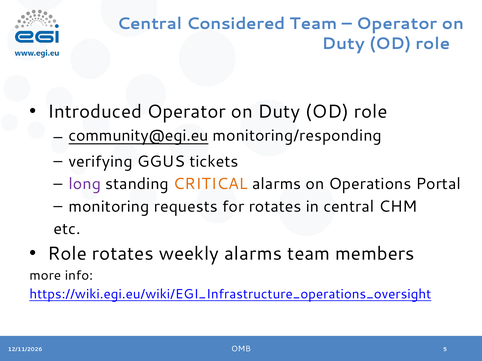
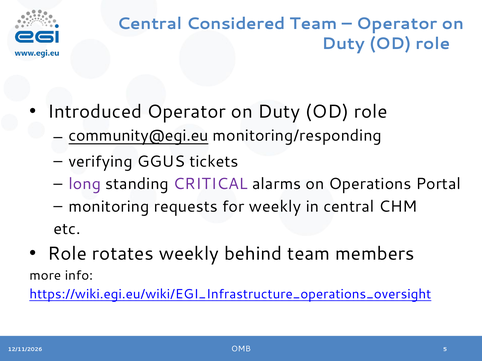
CRITICAL colour: orange -> purple (210, 184)
for rotates: rotates -> weekly (275, 207)
weekly alarms: alarms -> behind (253, 254)
